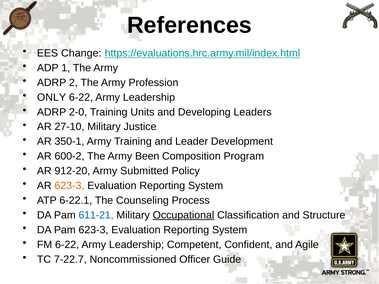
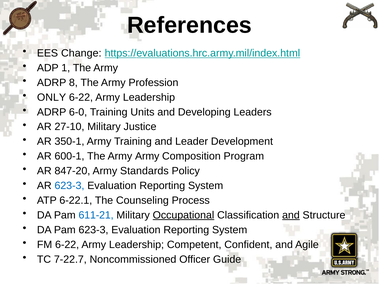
2: 2 -> 8 (73, 83)
2-0: 2-0 -> 6-0 (78, 112)
600-2: 600-2 -> 600-1 (69, 156)
Army Been: Been -> Army (147, 156)
912-20: 912-20 -> 847-20 (72, 171)
Submitted: Submitted -> Standards (144, 171)
623-3 colour: orange -> blue (69, 186)
and underline: none -> present (291, 215)
